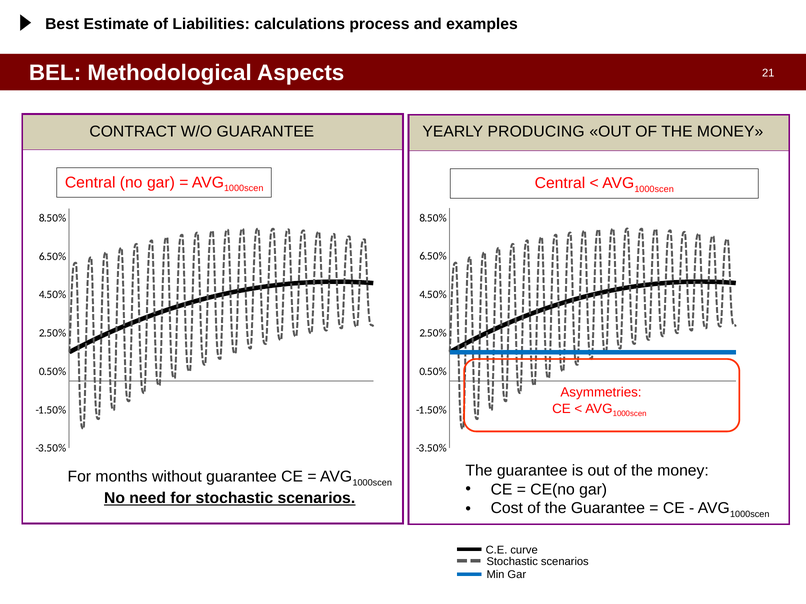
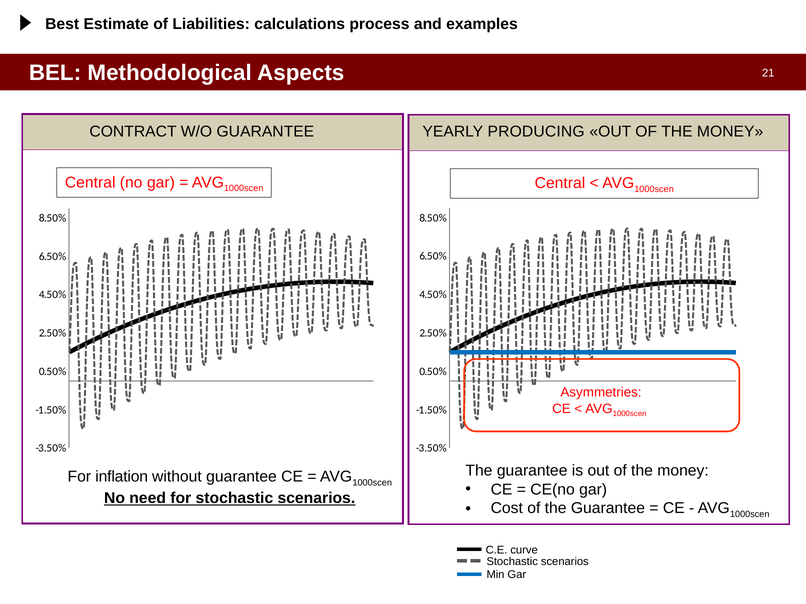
months: months -> inflation (122, 477)
